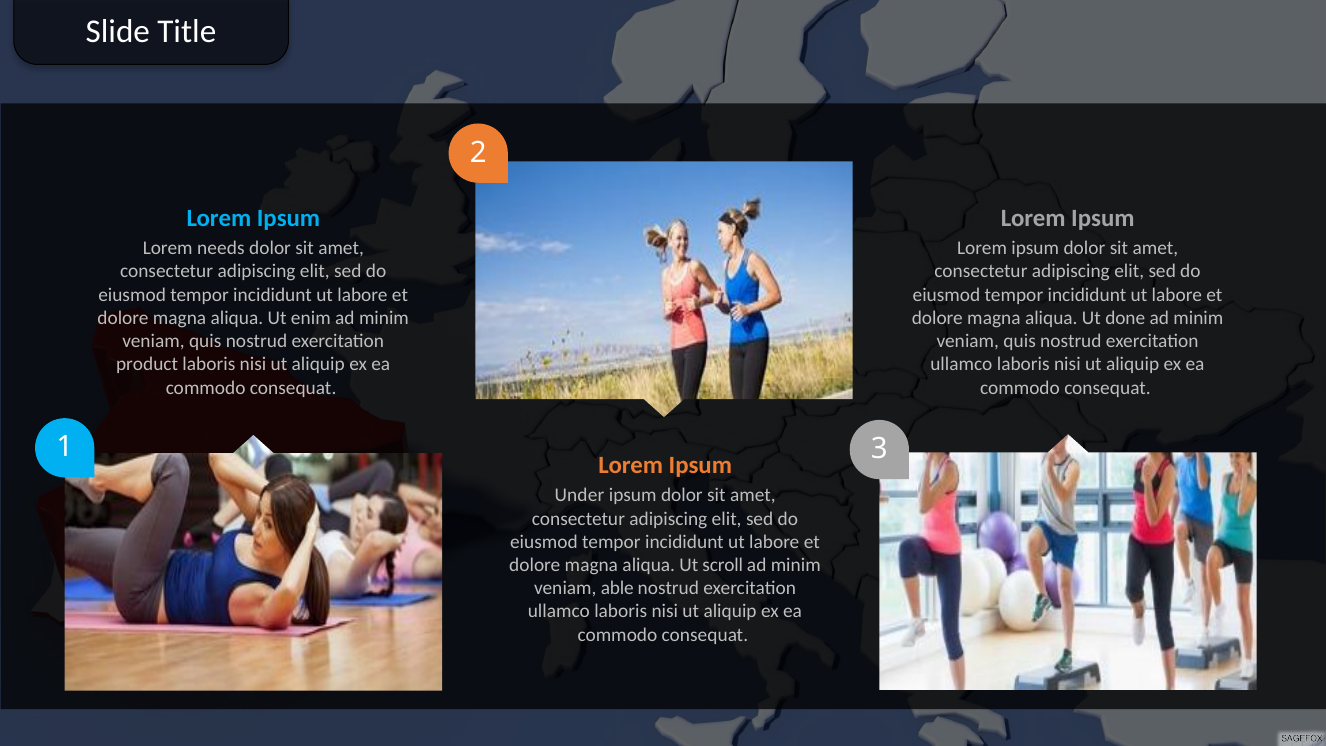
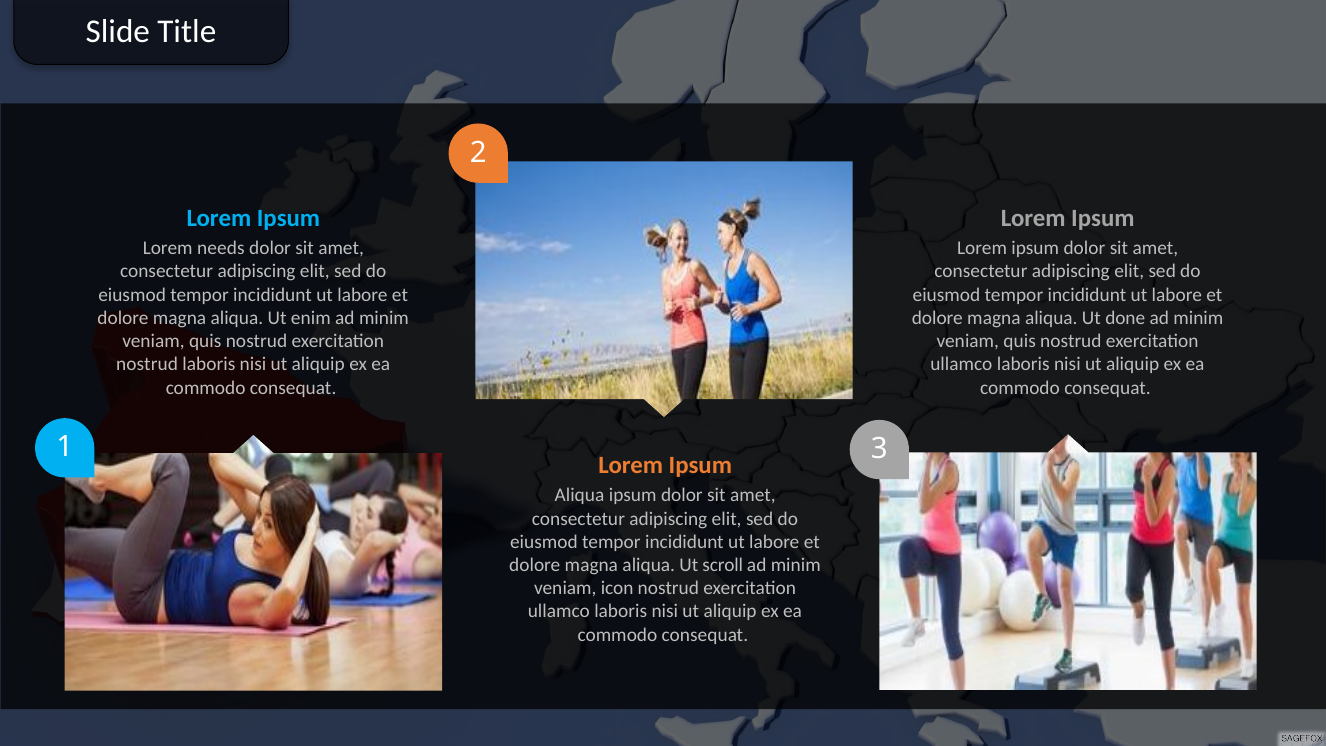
product: product -> nostrud (147, 364)
Under: Under -> Aliqua (579, 495)
able: able -> icon (617, 588)
